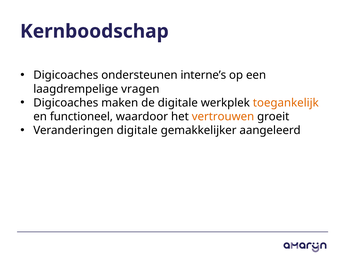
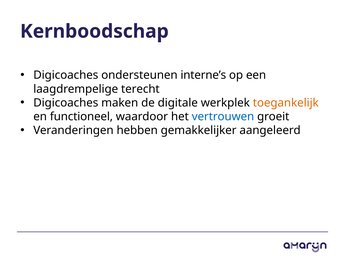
vragen: vragen -> terecht (140, 89)
vertrouwen colour: orange -> blue (223, 116)
Veranderingen digitale: digitale -> hebben (137, 130)
